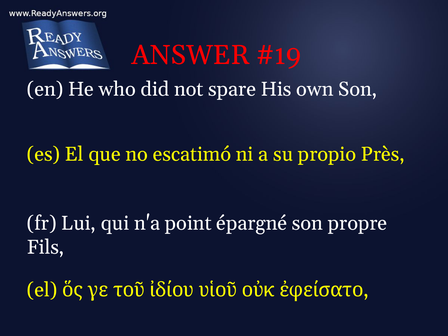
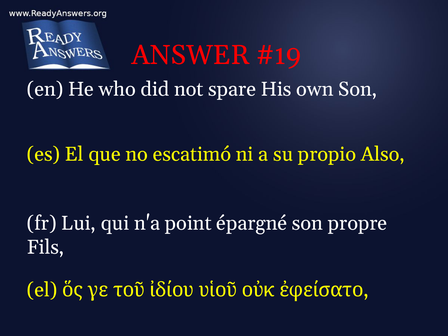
Près: Près -> Also (383, 154)
